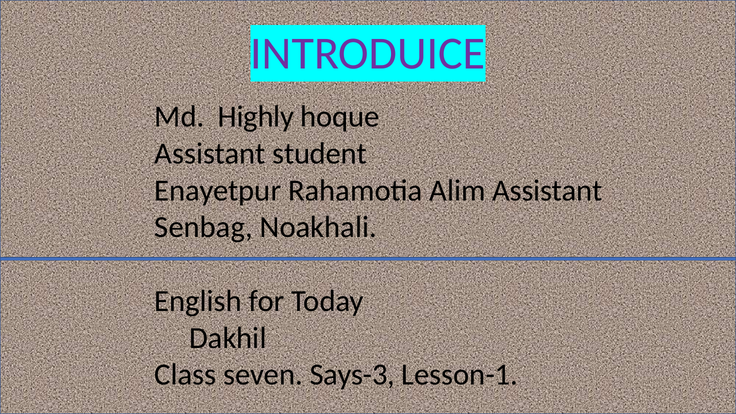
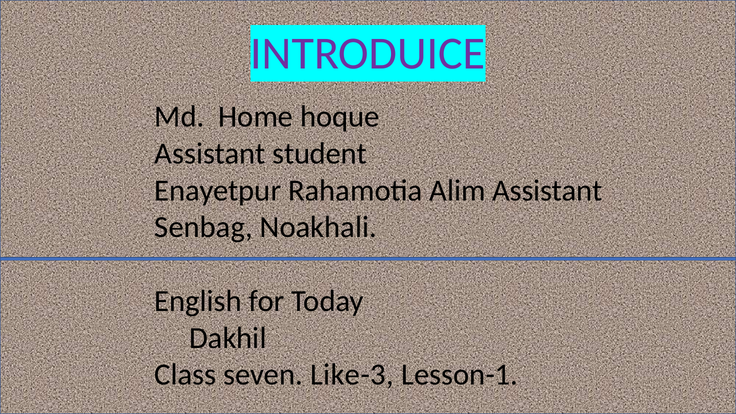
Highly: Highly -> Home (256, 117)
Says-3: Says-3 -> Like-3 (352, 375)
